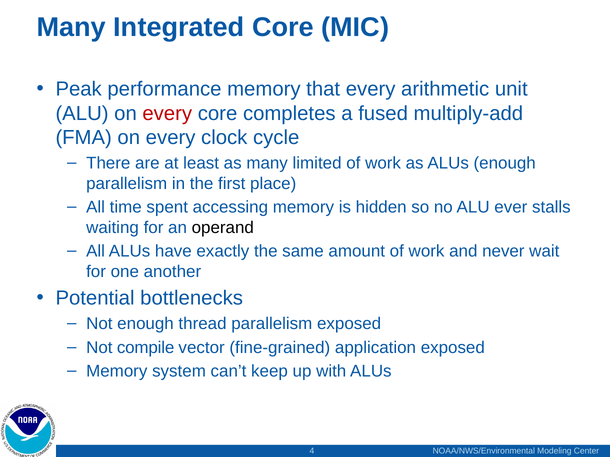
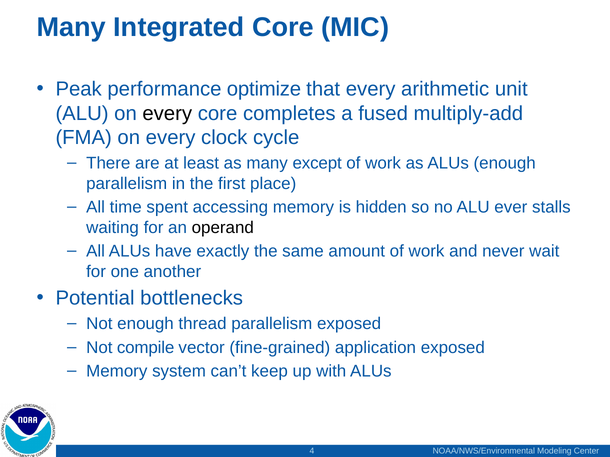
performance memory: memory -> optimize (264, 89)
every colour: red -> black (167, 114)
limited: limited -> except (317, 163)
